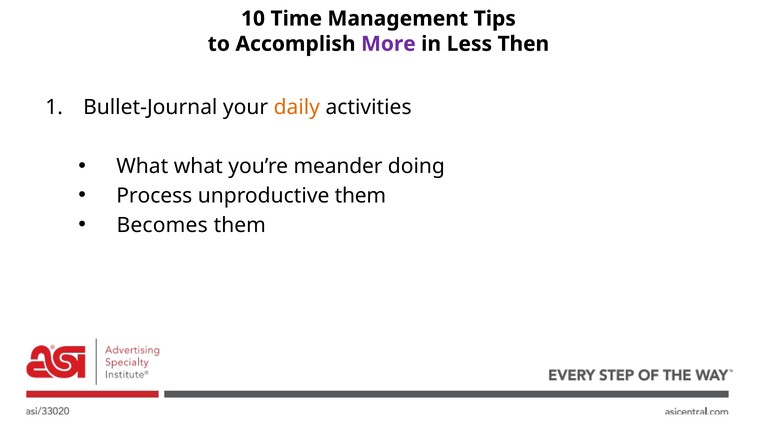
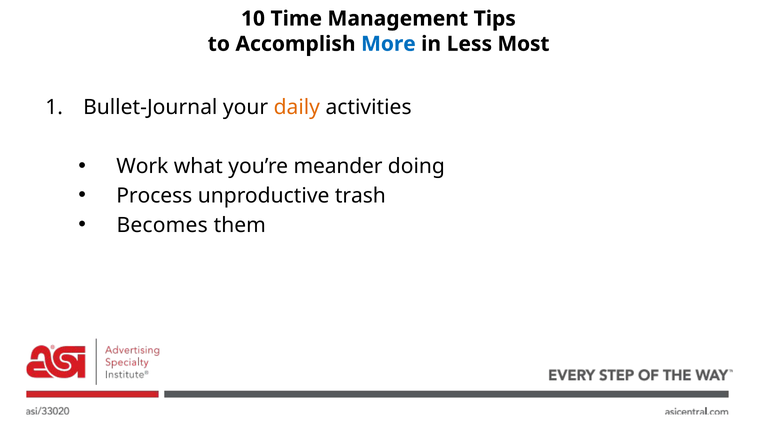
More colour: purple -> blue (388, 44)
Then: Then -> Most (523, 44)
What: What -> Work (142, 166)
unproductive them: them -> trash (360, 196)
